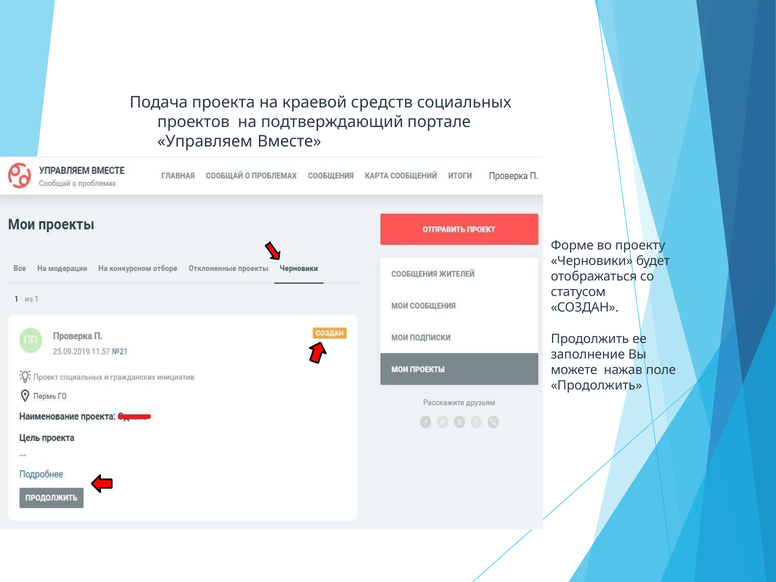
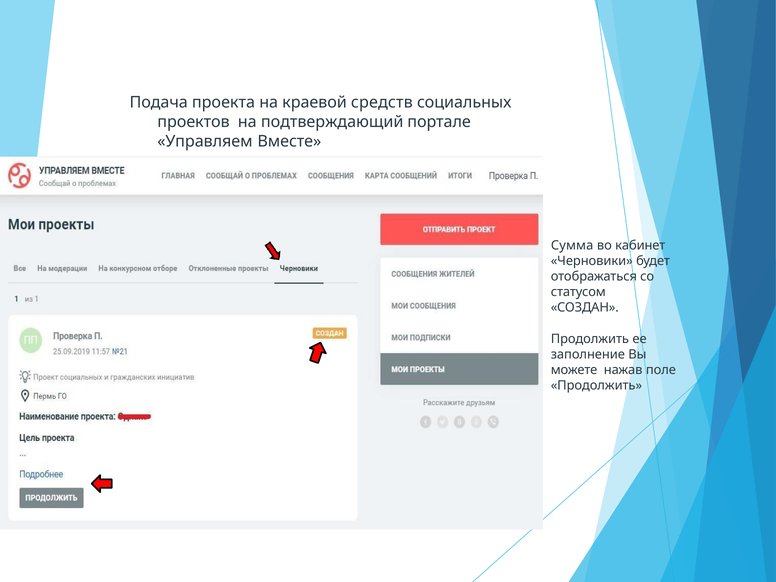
Форме: Форме -> Сумма (572, 245)
проекту: проекту -> кабинет (640, 245)
